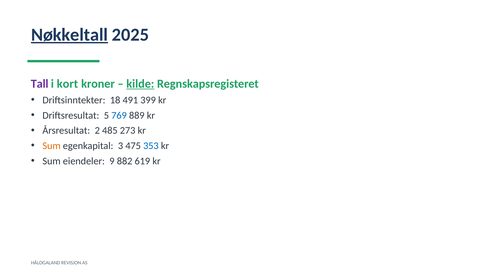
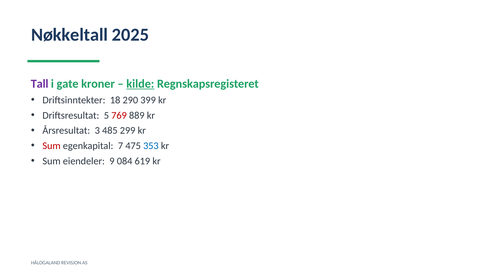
Nøkkeltall underline: present -> none (70, 35)
kort: kort -> gate (68, 84)
491: 491 -> 290 (130, 100)
769 colour: blue -> red (119, 116)
2: 2 -> 3 (97, 131)
273: 273 -> 299 (128, 131)
Sum colour: orange -> red (52, 146)
3: 3 -> 7 (121, 146)
882: 882 -> 084 (125, 161)
